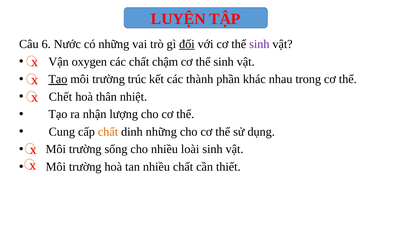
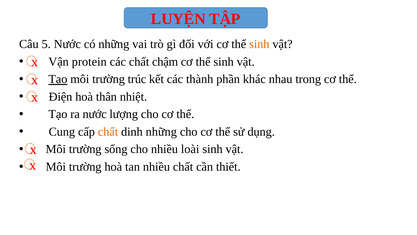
6: 6 -> 5 (46, 44)
đối underline: present -> none (187, 44)
sinh colour: purple -> orange (259, 44)
oxygen: oxygen -> protein (89, 62)
Chết: Chết -> Điện (61, 97)
ra nhận: nhận -> nước (95, 114)
